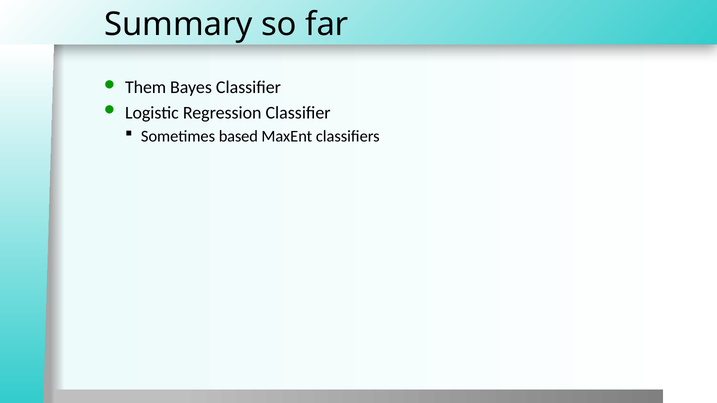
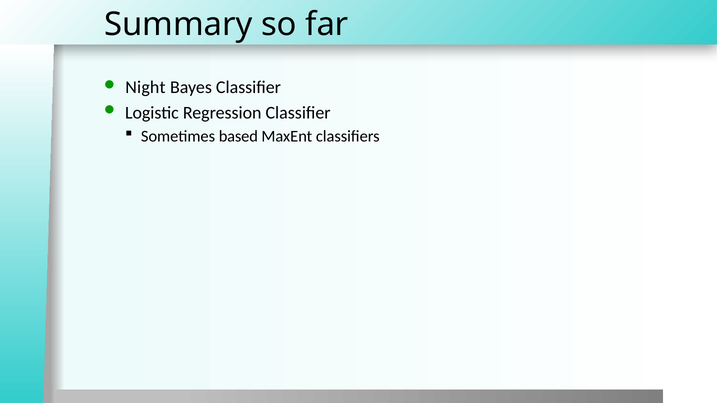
Them: Them -> Night (145, 88)
